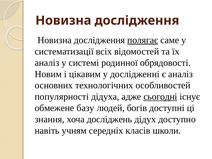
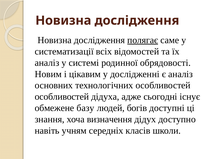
популярності: популярності -> особливостей (62, 97)
сьогодні underline: present -> none (160, 97)
досліджень: досліджень -> визначення (110, 119)
